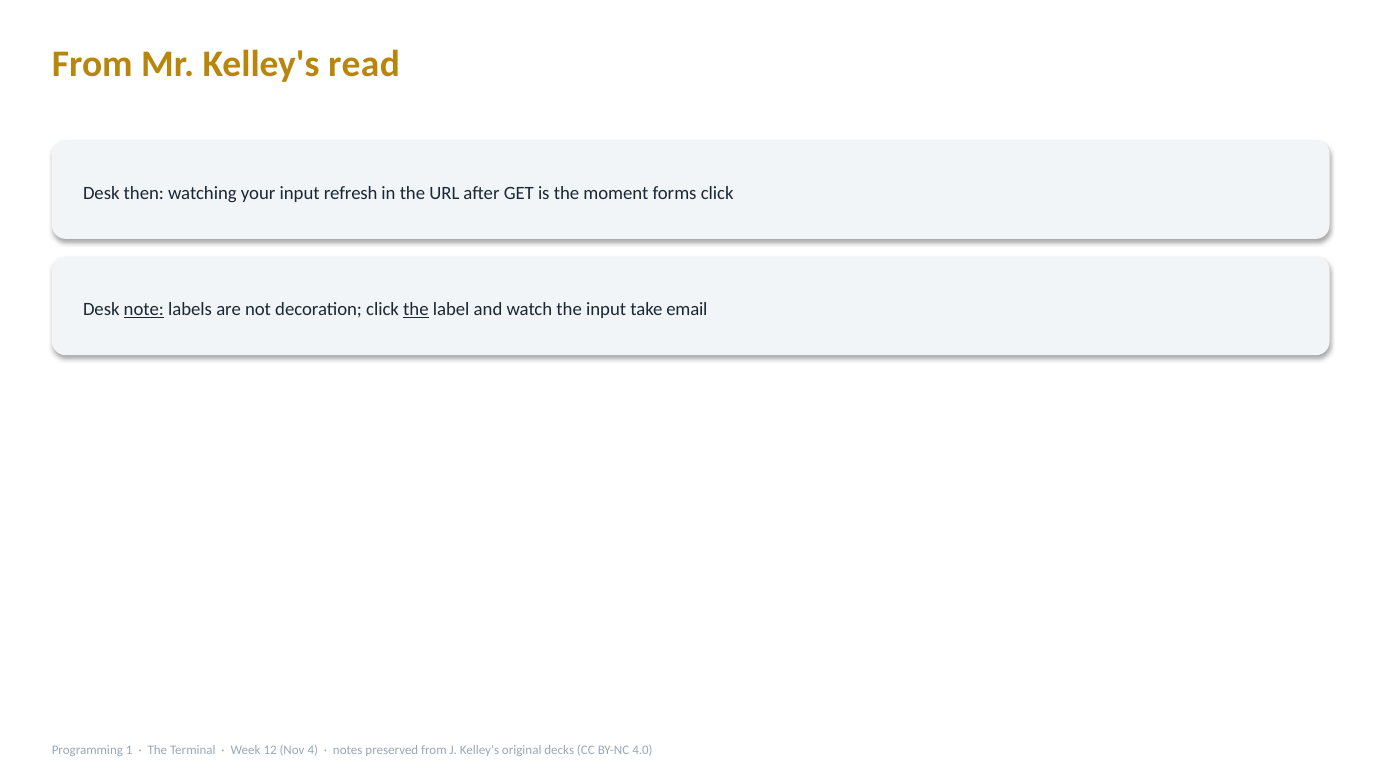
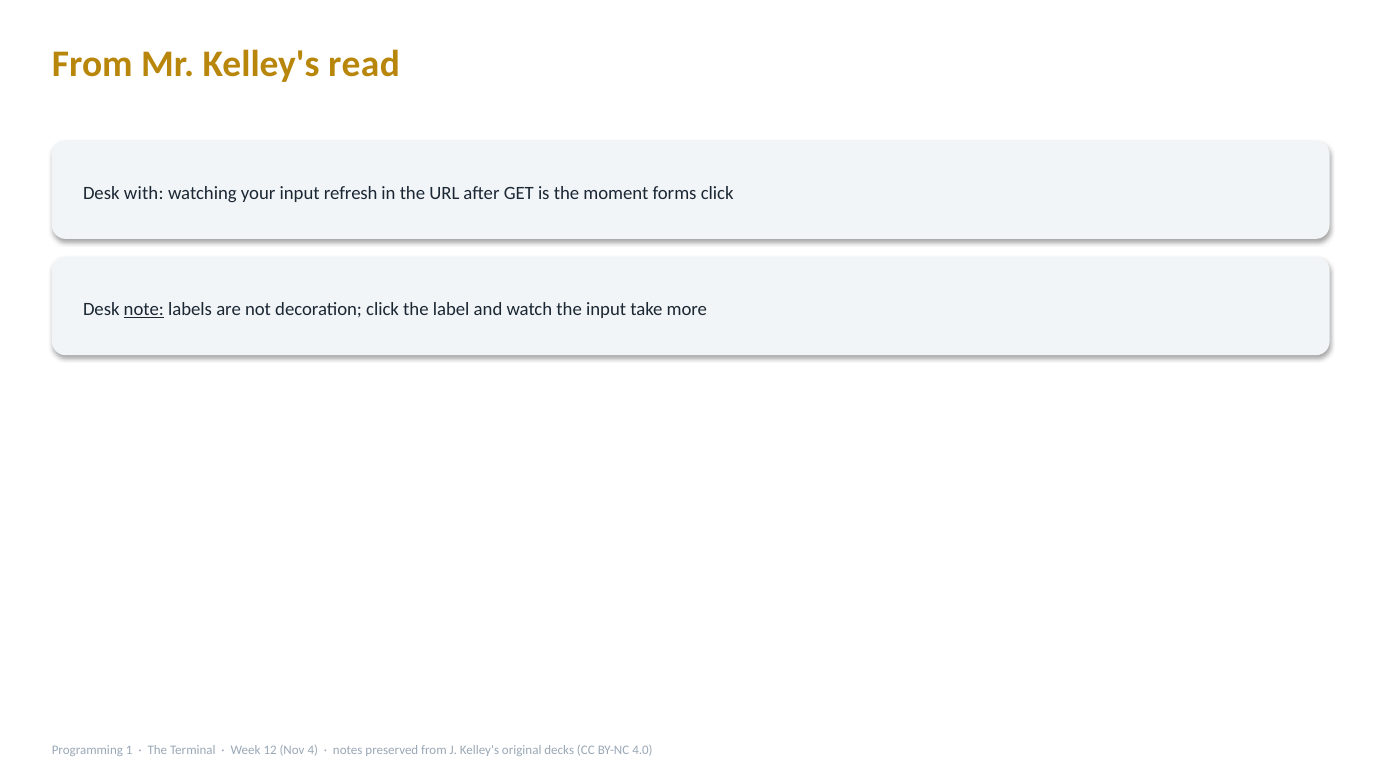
then: then -> with (144, 193)
the underline: present -> none (416, 309)
email: email -> more (687, 309)
